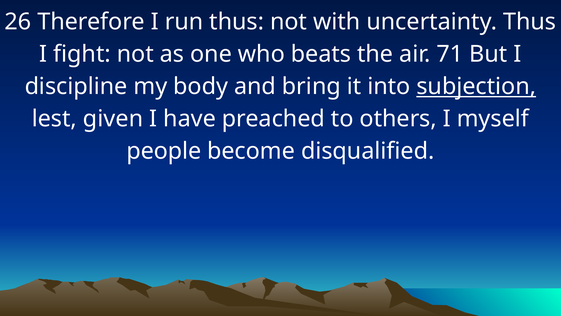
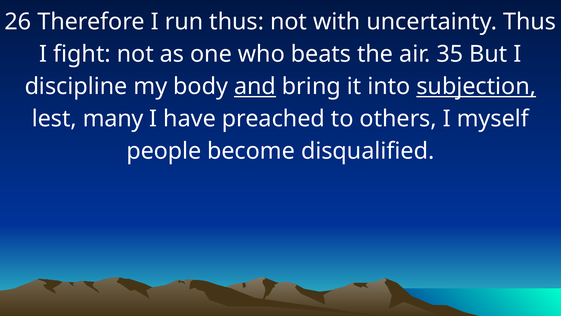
71: 71 -> 35 (450, 54)
and underline: none -> present (255, 86)
given: given -> many (113, 119)
